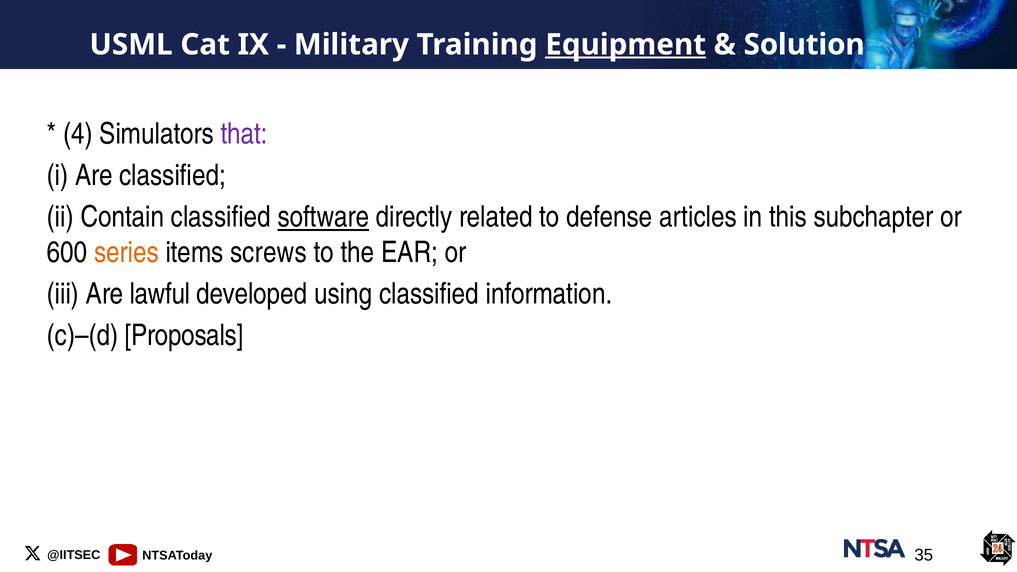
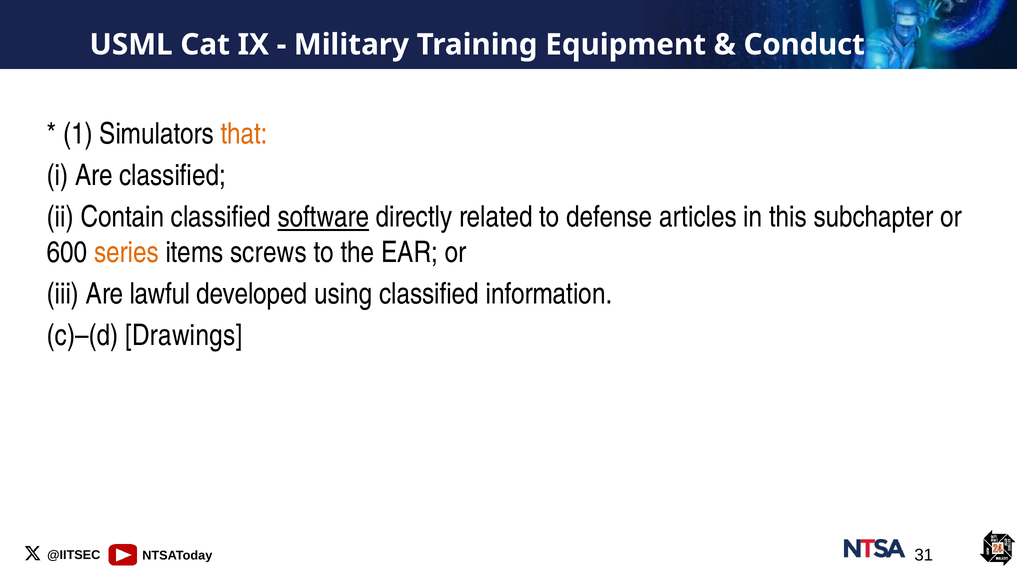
Equipment underline: present -> none (626, 45)
Solution: Solution -> Conduct (804, 45)
4: 4 -> 1 (78, 134)
that colour: purple -> orange (244, 134)
Proposals: Proposals -> Drawings (184, 336)
35: 35 -> 31 (924, 555)
